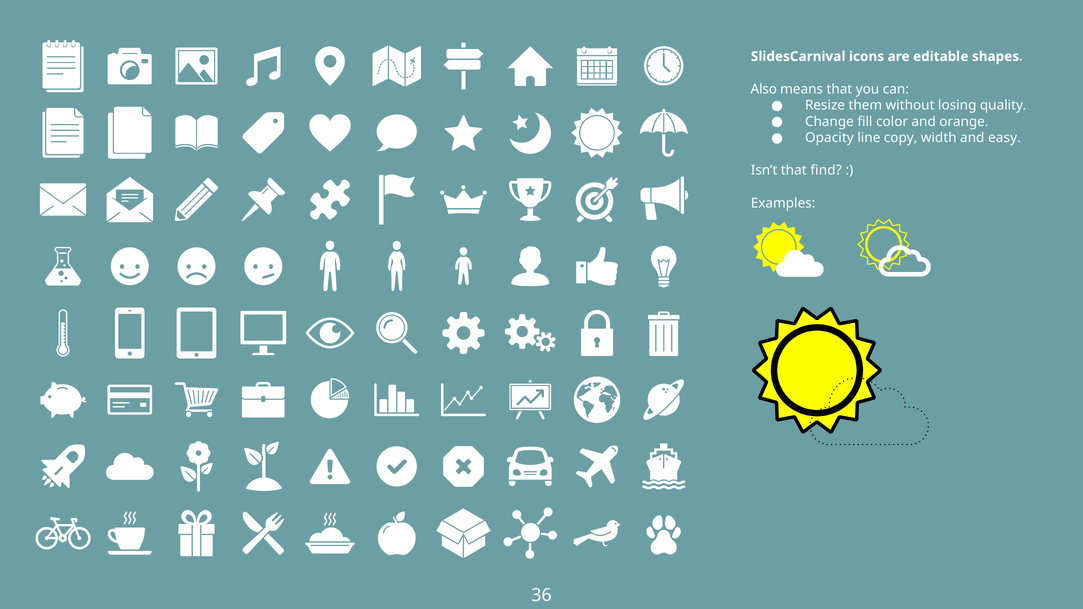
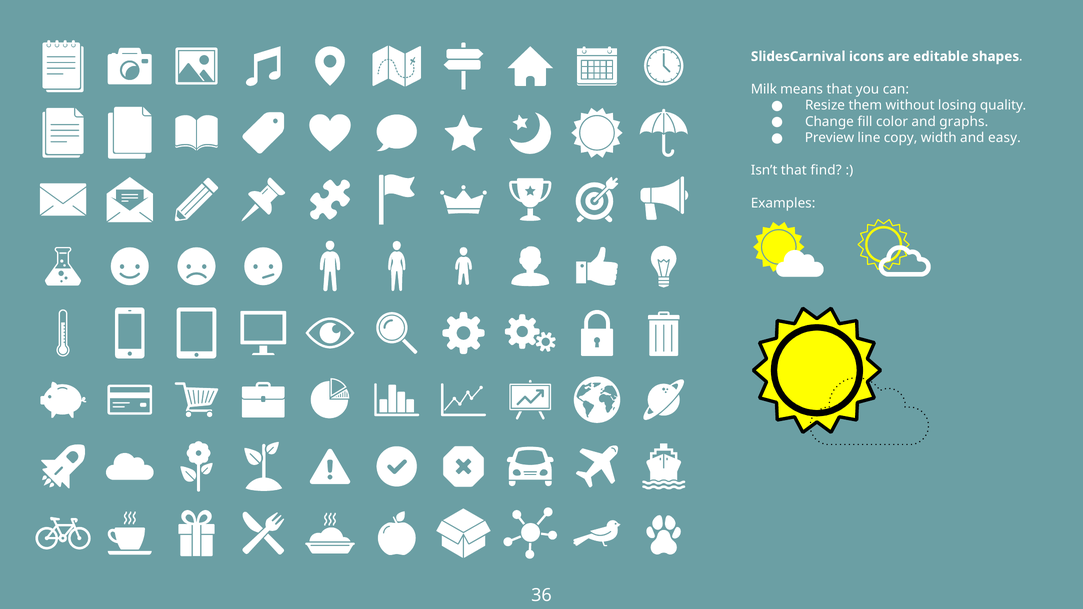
Also: Also -> Milk (764, 89)
orange: orange -> graphs (964, 122)
Opacity: Opacity -> Preview (829, 138)
